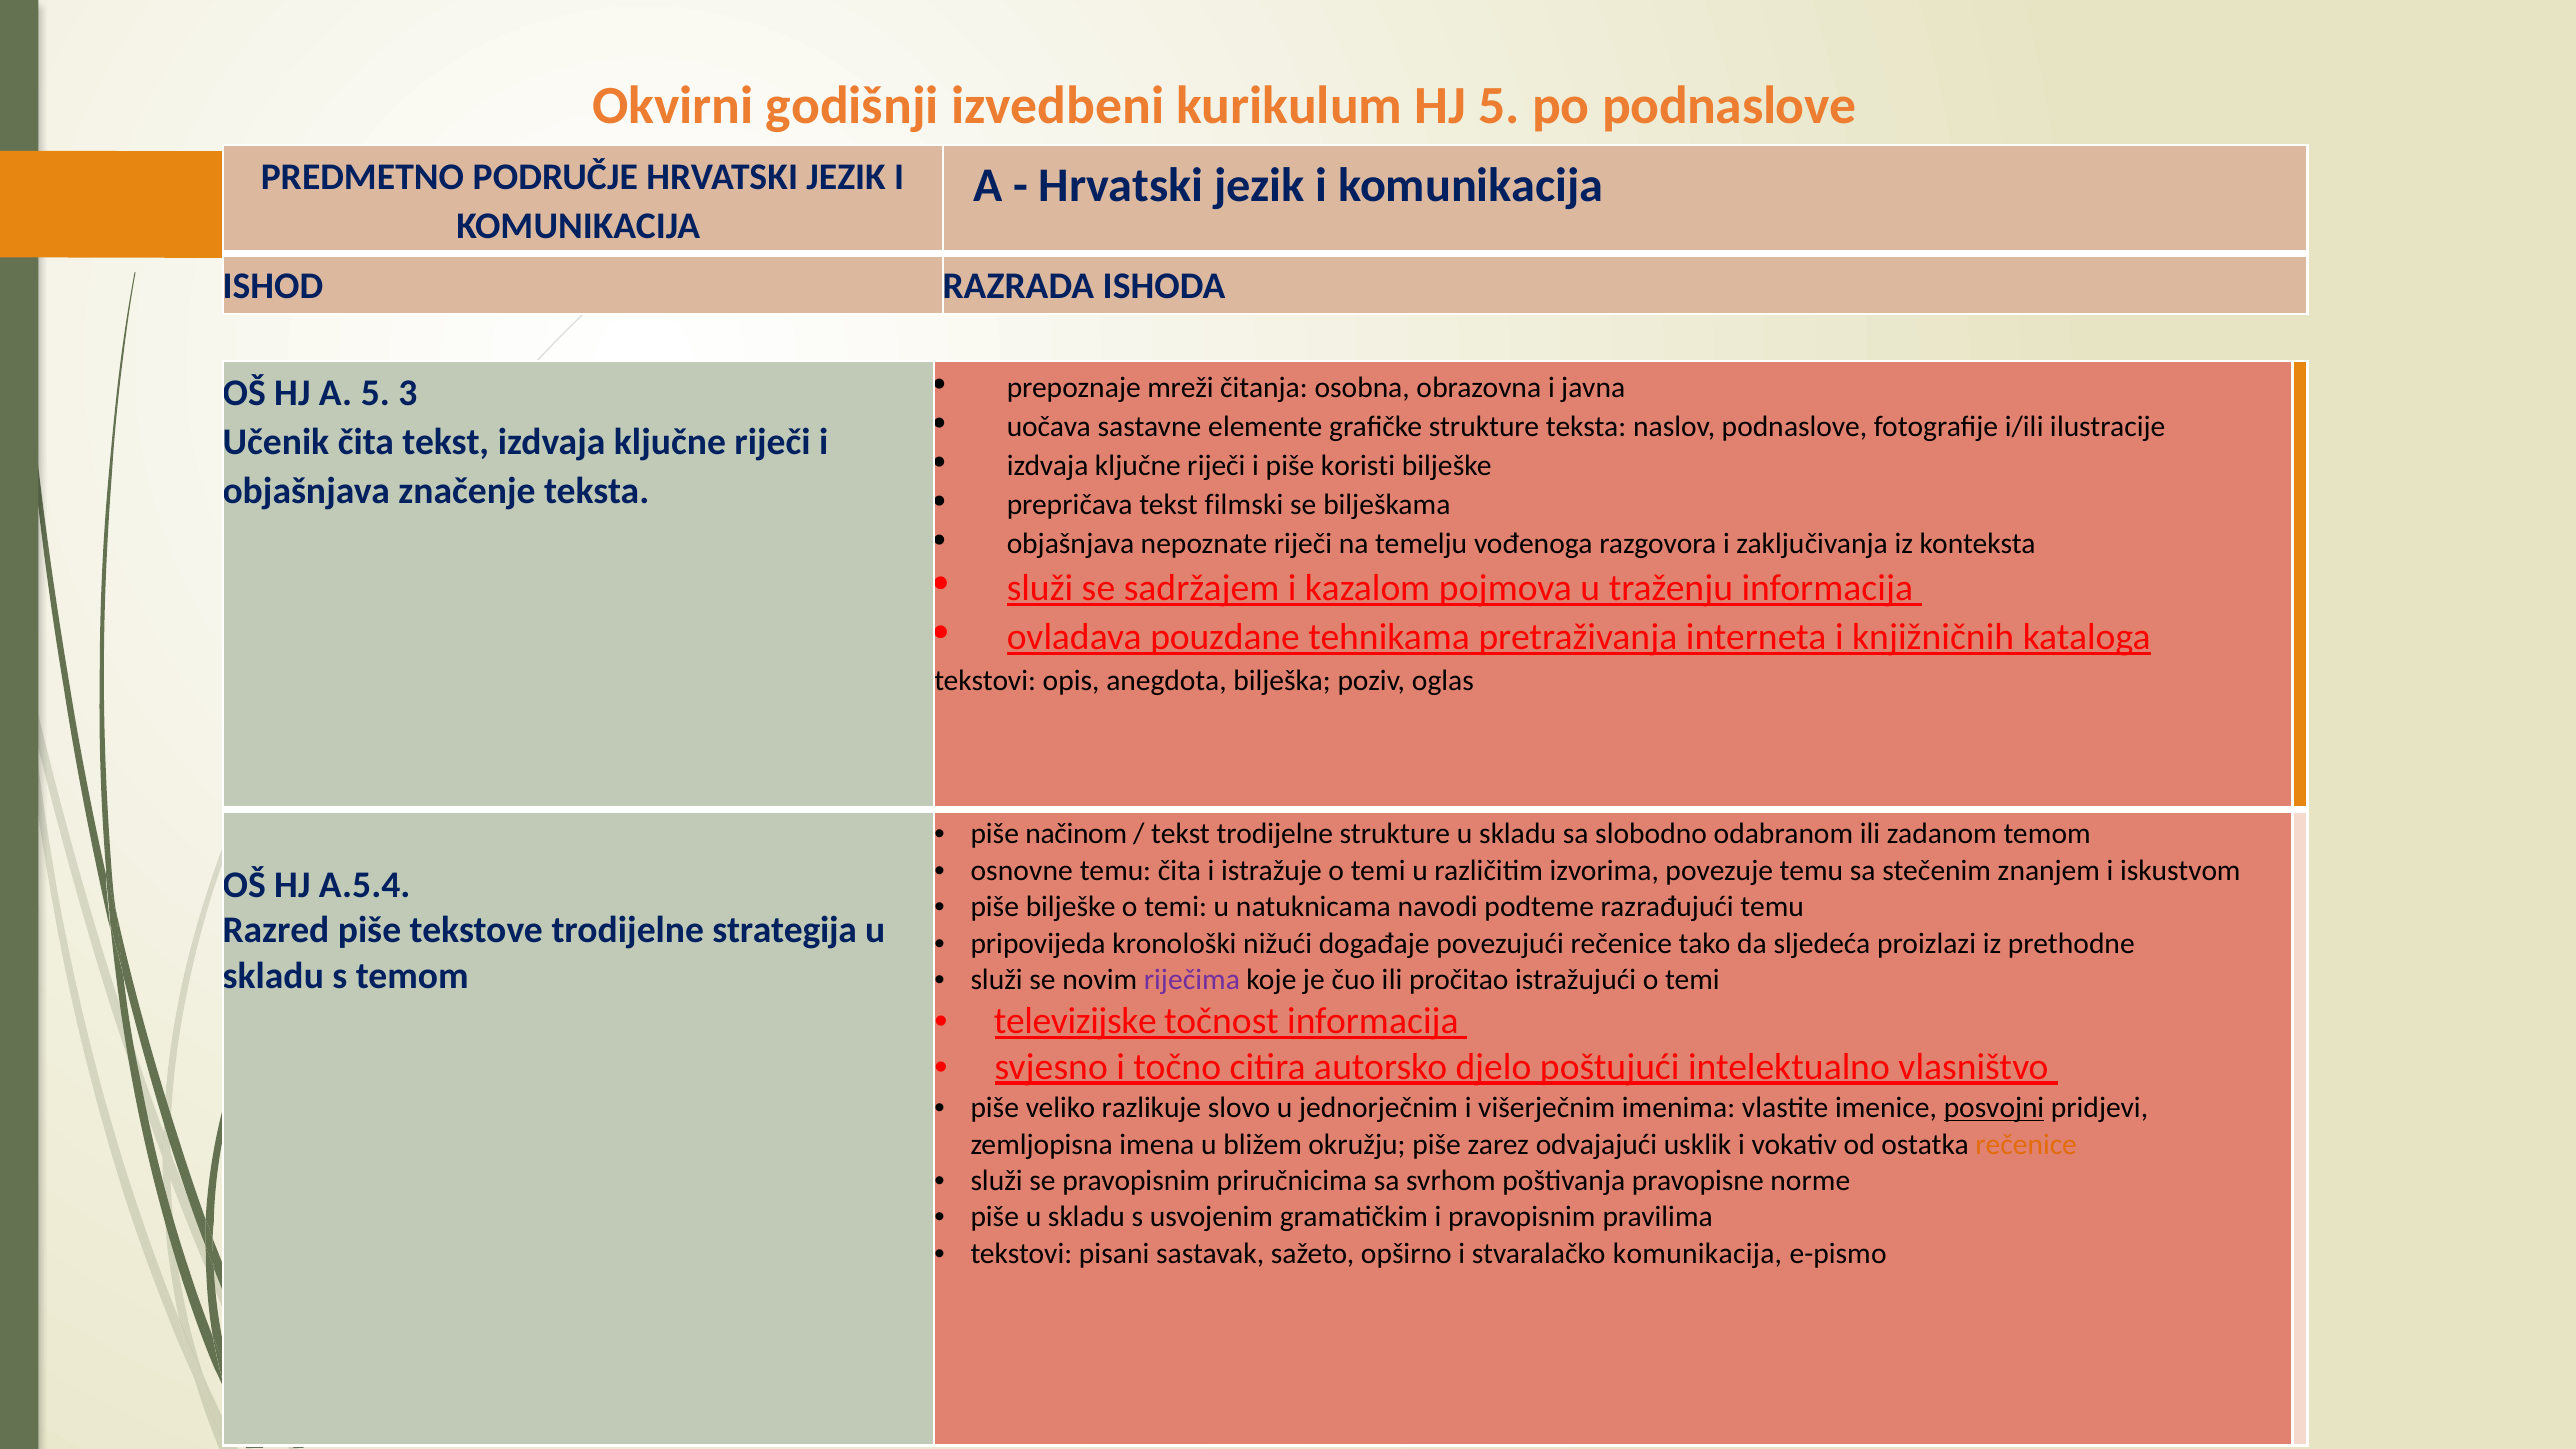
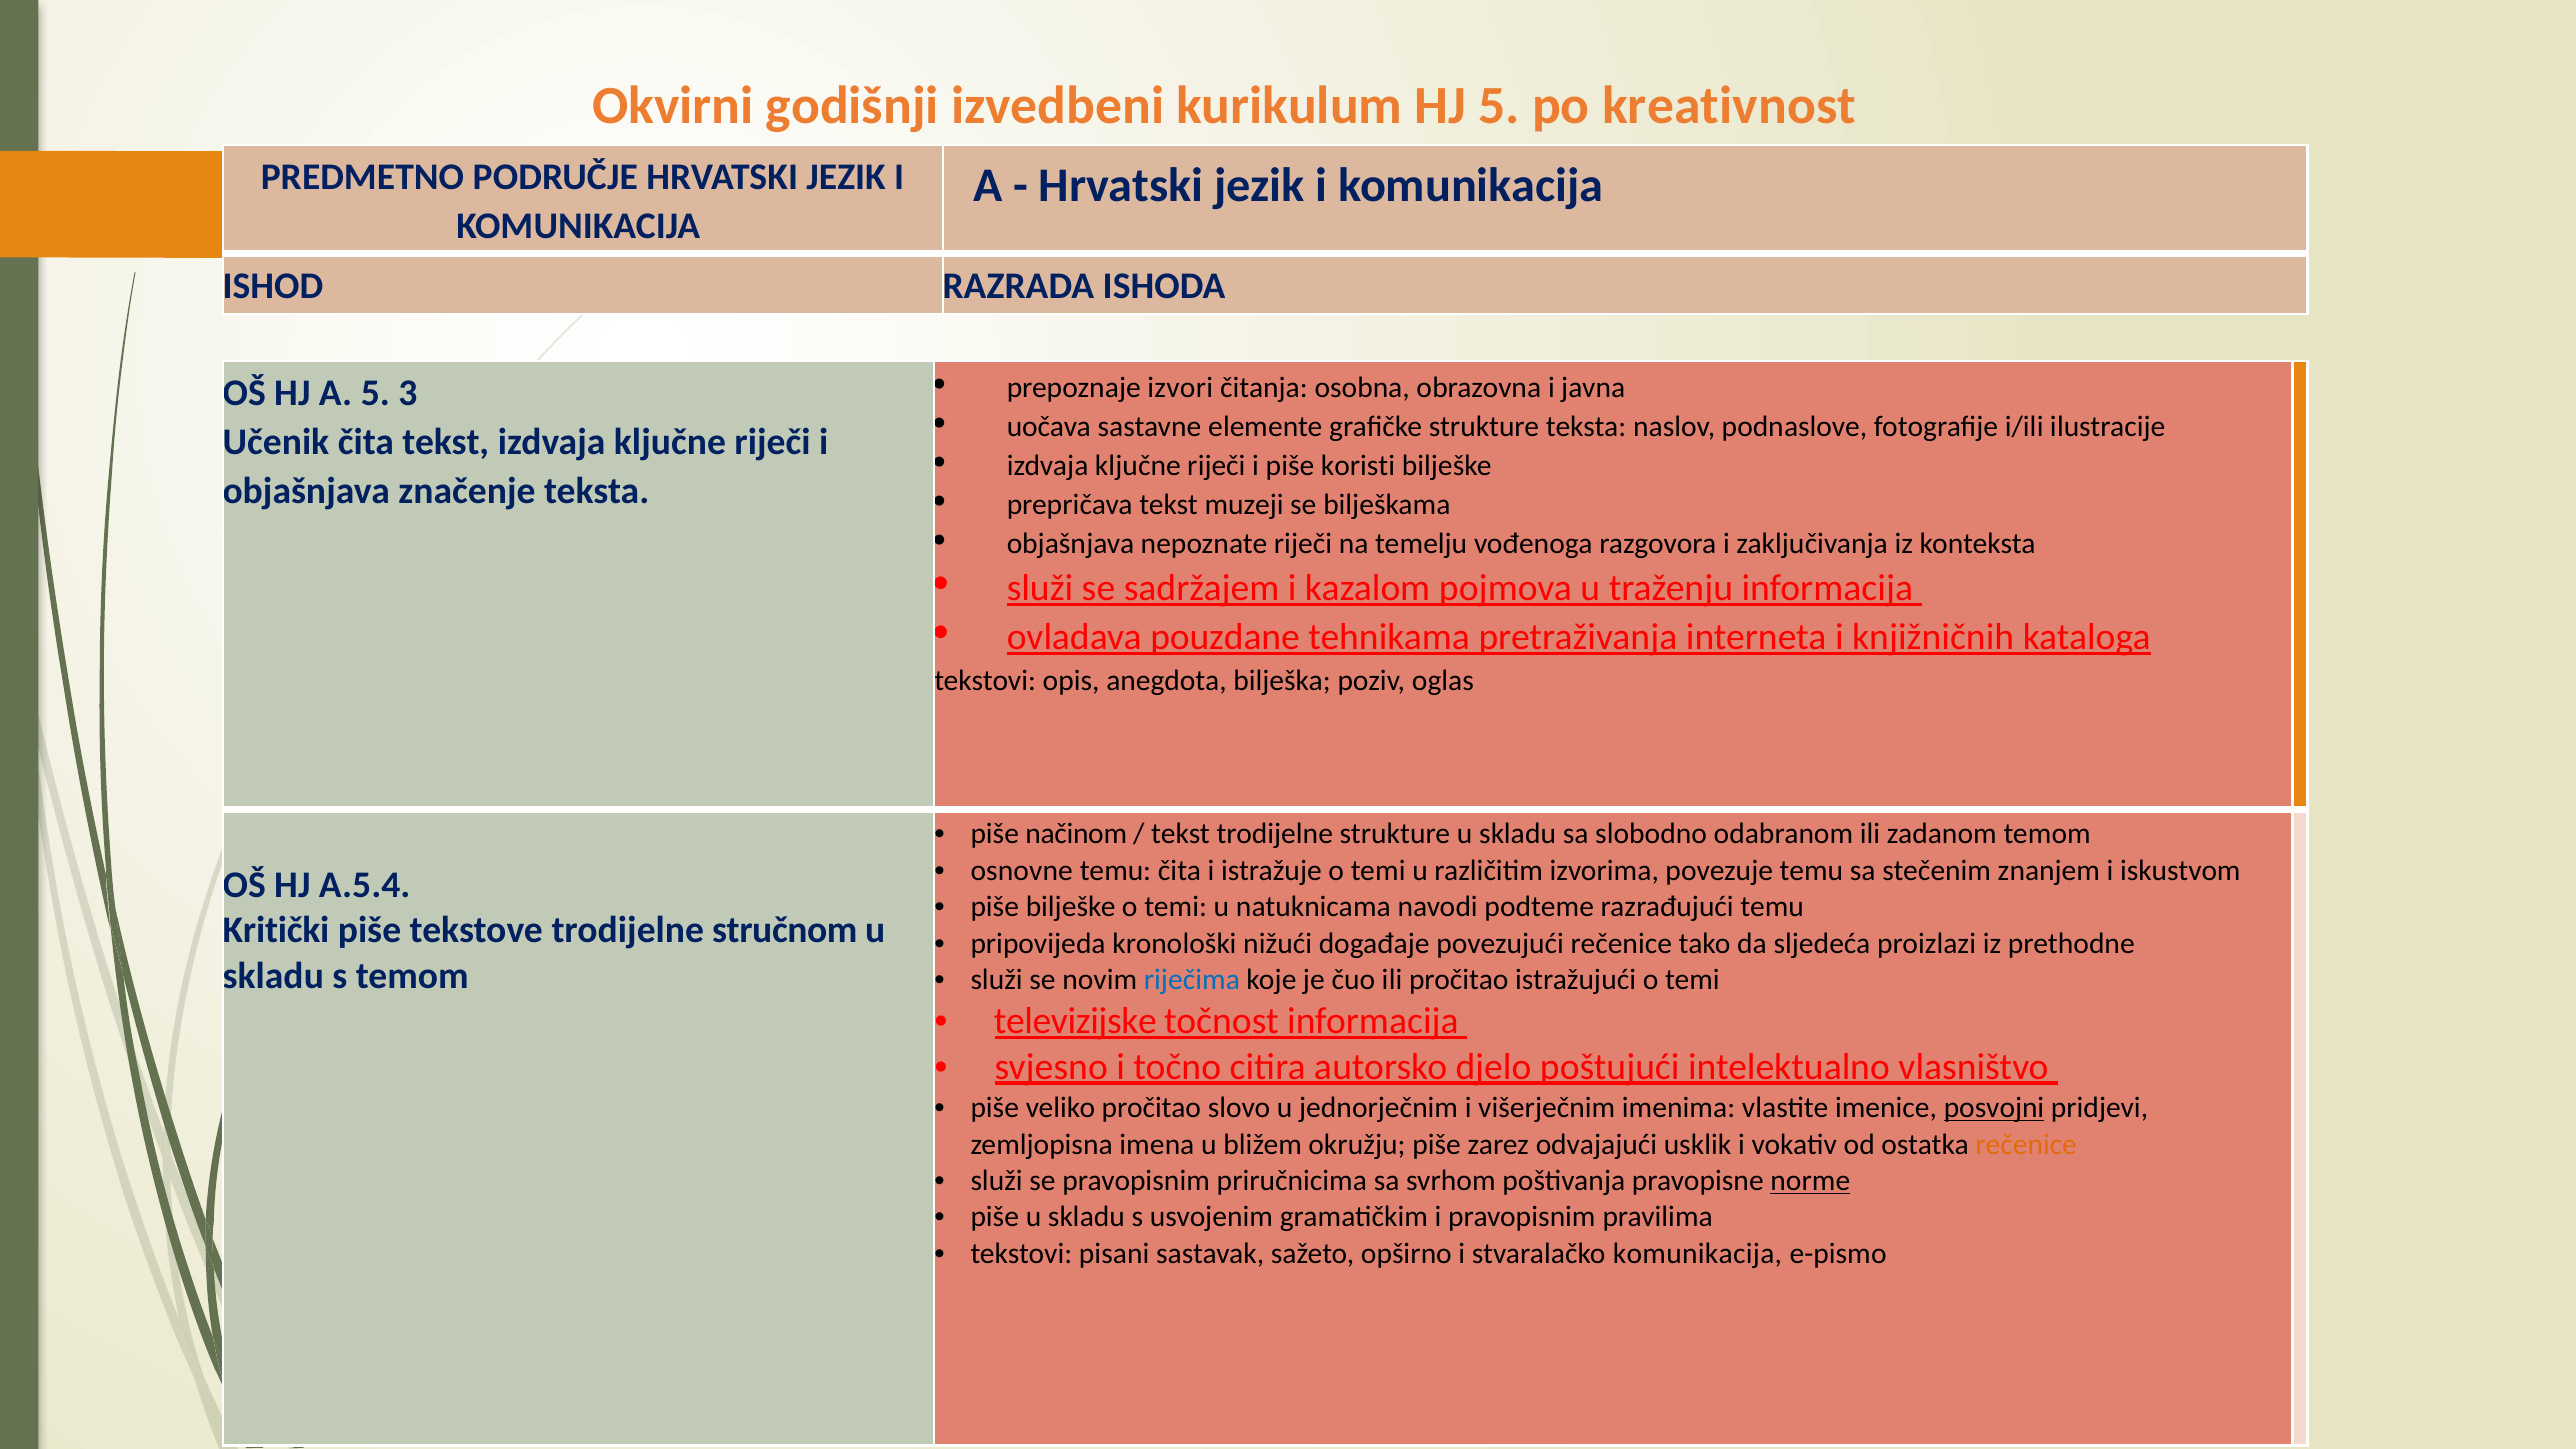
po podnaslove: podnaslove -> kreativnost (1729, 106)
mreži: mreži -> izvori (1180, 388)
filmski: filmski -> muzeji (1244, 505)
Razred: Razred -> Kritički (276, 931)
strategija: strategija -> stručnom (785, 931)
riječima colour: purple -> blue (1192, 980)
veliko razlikuje: razlikuje -> pročitao (1151, 1108)
norme underline: none -> present (1810, 1181)
